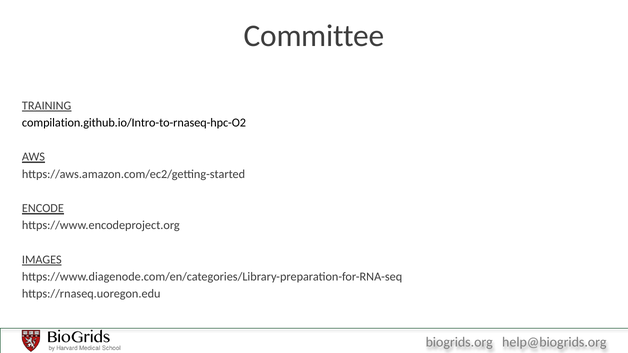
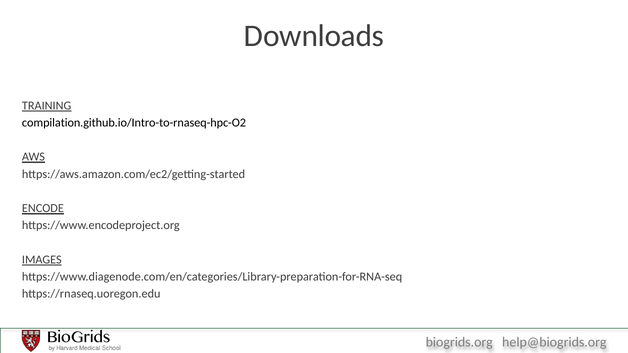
Committee: Committee -> Downloads (314, 36)
